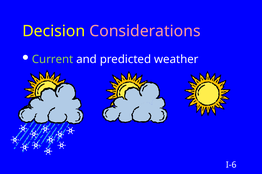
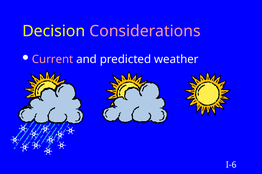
Current colour: light green -> pink (53, 59)
